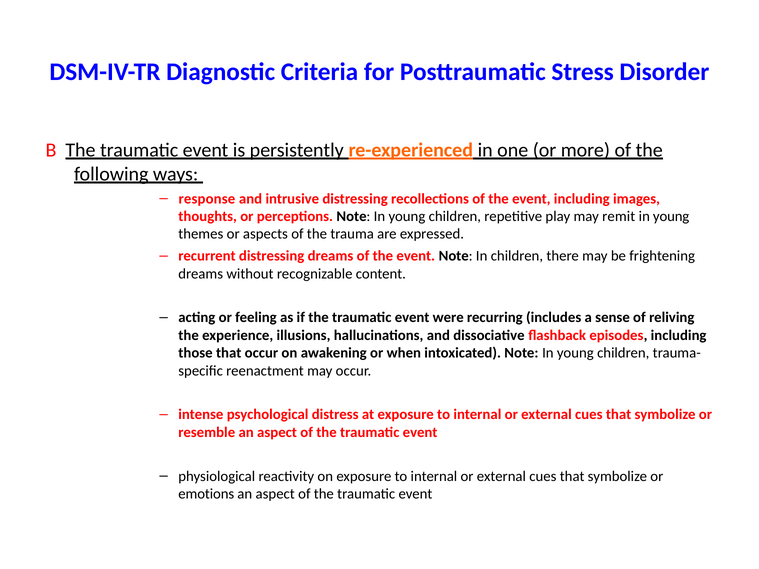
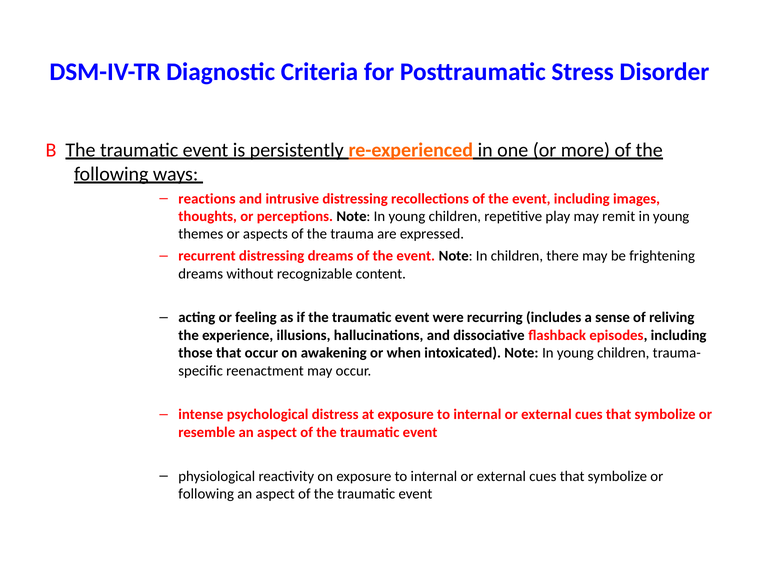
response: response -> reactions (207, 199)
emotions: emotions -> following (206, 494)
